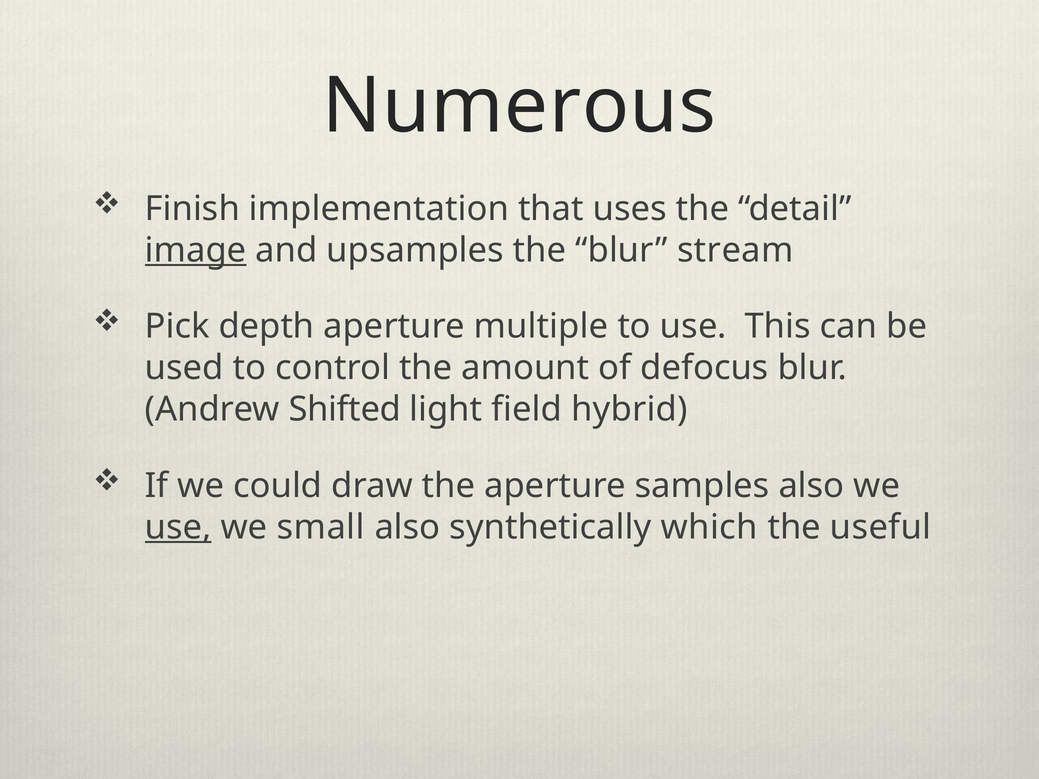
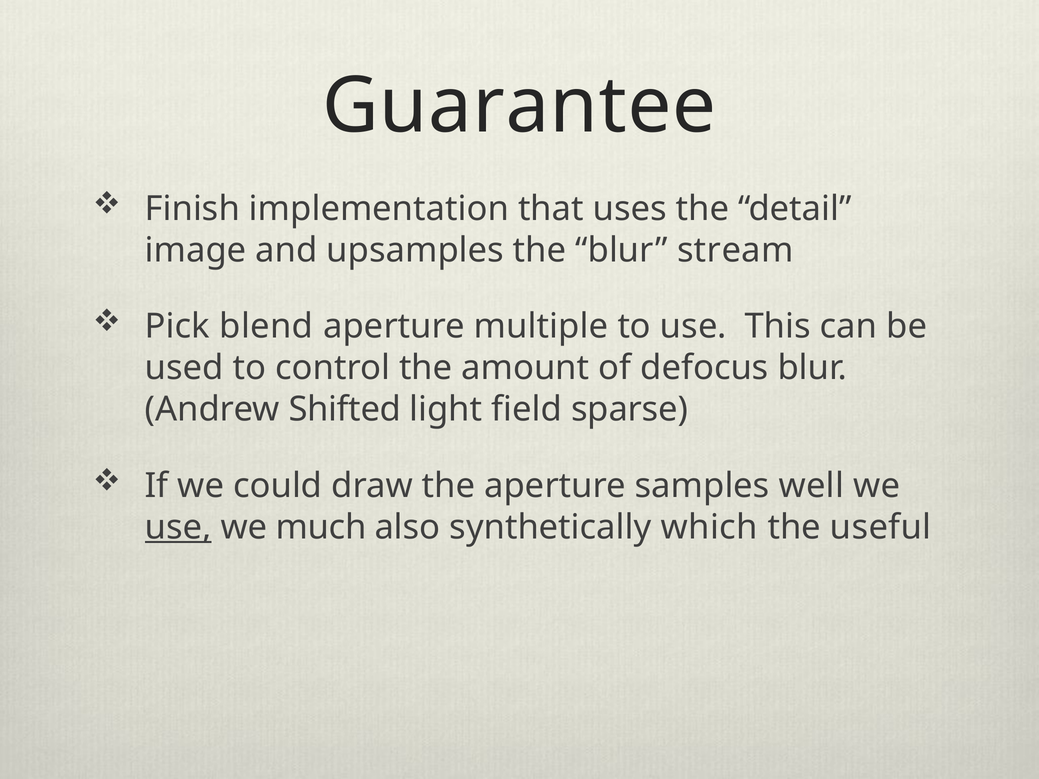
Numerous: Numerous -> Guarantee (519, 106)
image underline: present -> none (196, 250)
depth: depth -> blend (266, 326)
hybrid: hybrid -> sparse (630, 410)
samples also: also -> well (811, 486)
small: small -> much (321, 527)
